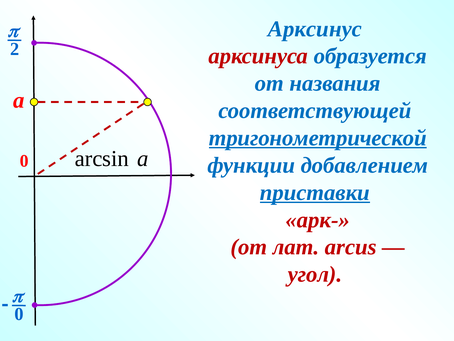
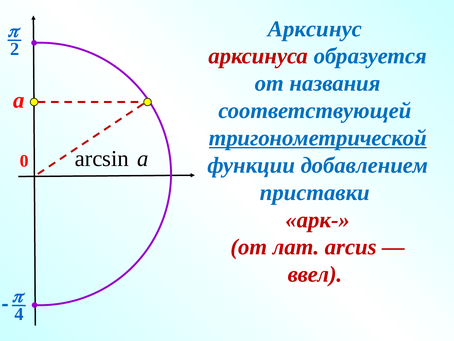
приставки underline: present -> none (315, 192)
угол: угол -> ввел (315, 274)
0: 0 -> 4 (19, 314)
